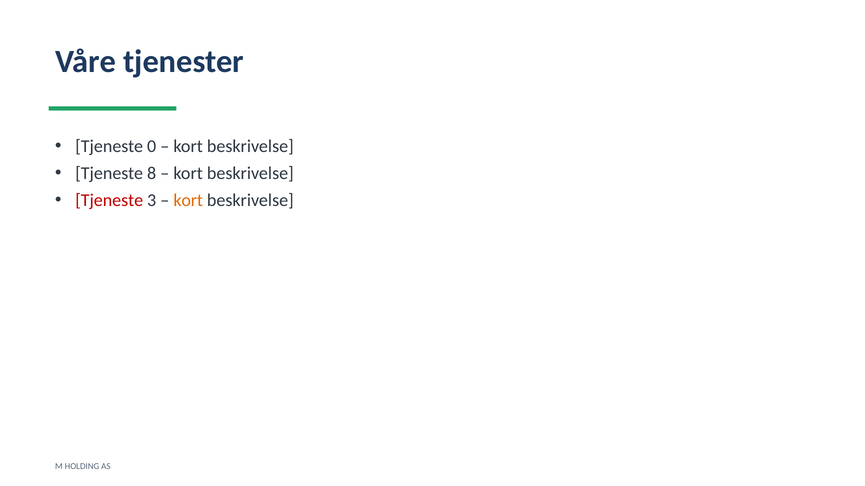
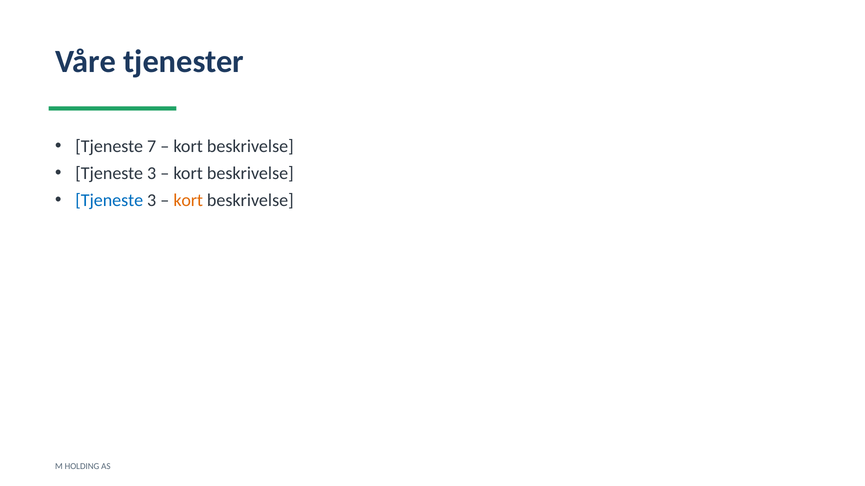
0: 0 -> 7 (152, 147)
8: 8 -> 3 (152, 174)
Tjeneste colour: red -> blue (109, 201)
